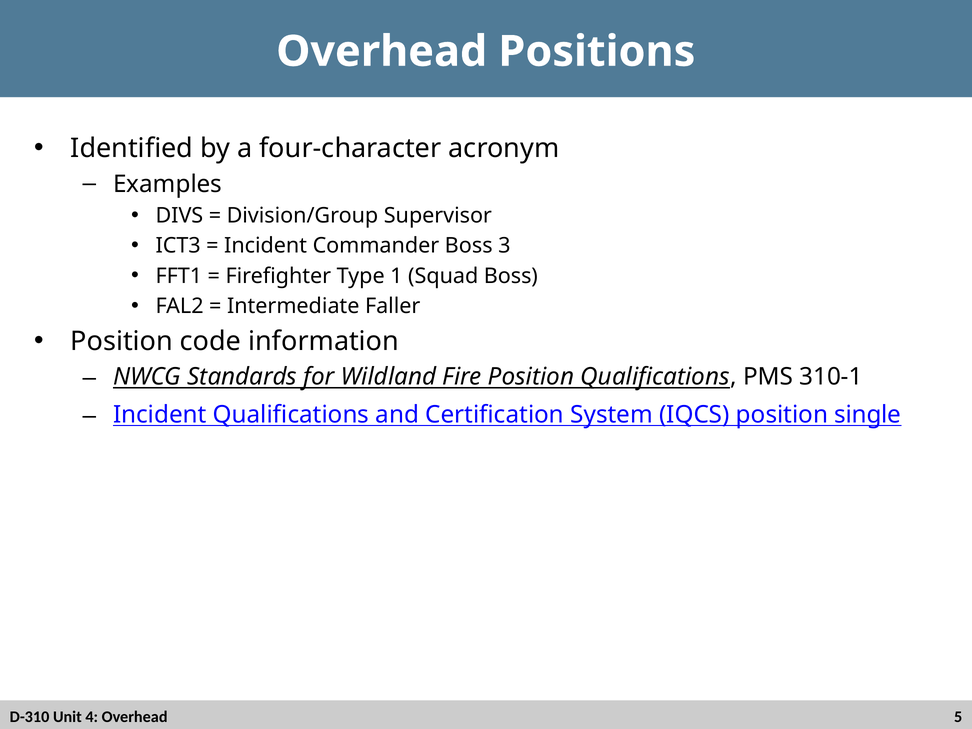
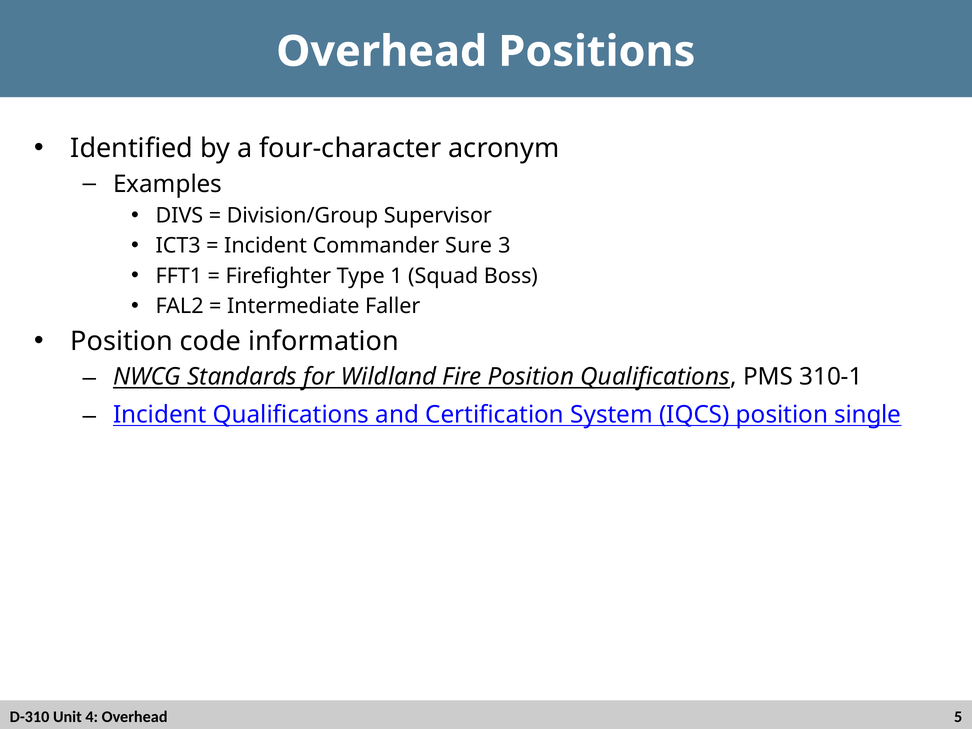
Commander Boss: Boss -> Sure (469, 246)
